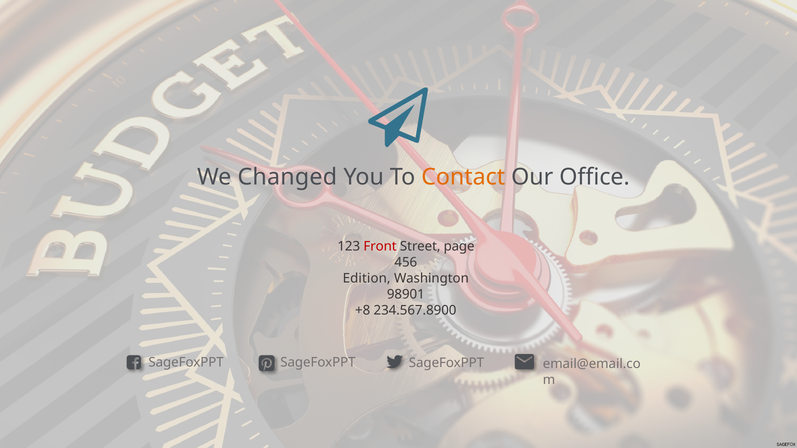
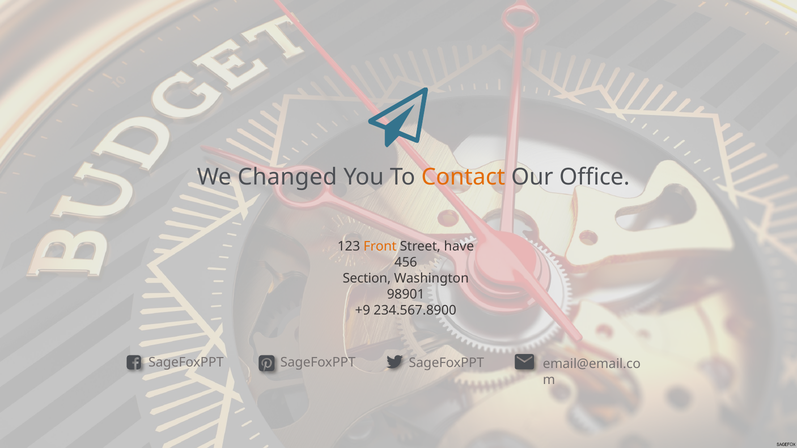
Front colour: red -> orange (380, 247)
page: page -> have (459, 247)
Edition: Edition -> Section (367, 279)
+8: +8 -> +9 (363, 311)
